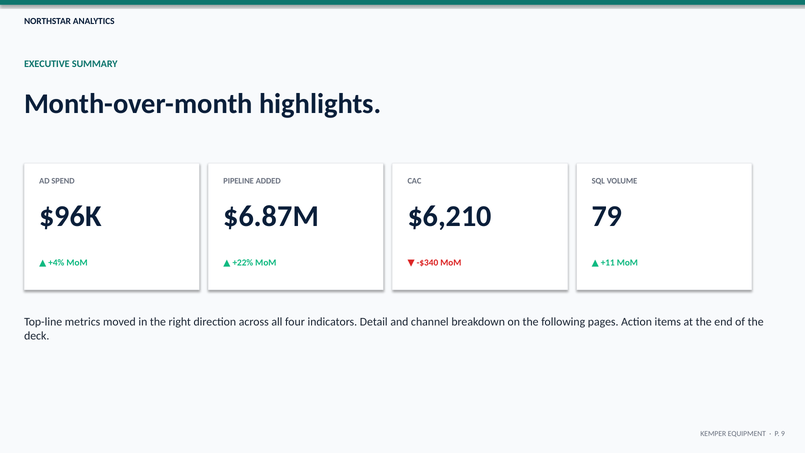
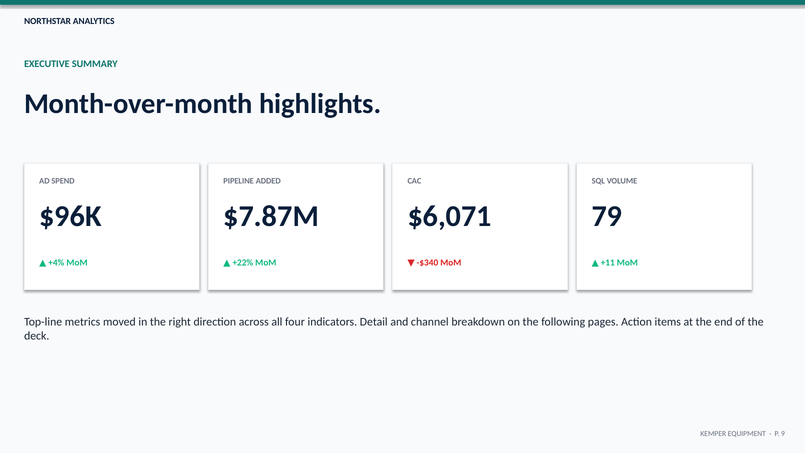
$6.87M: $6.87M -> $7.87M (271, 216)
$6,210: $6,210 -> $6,071 (450, 216)
